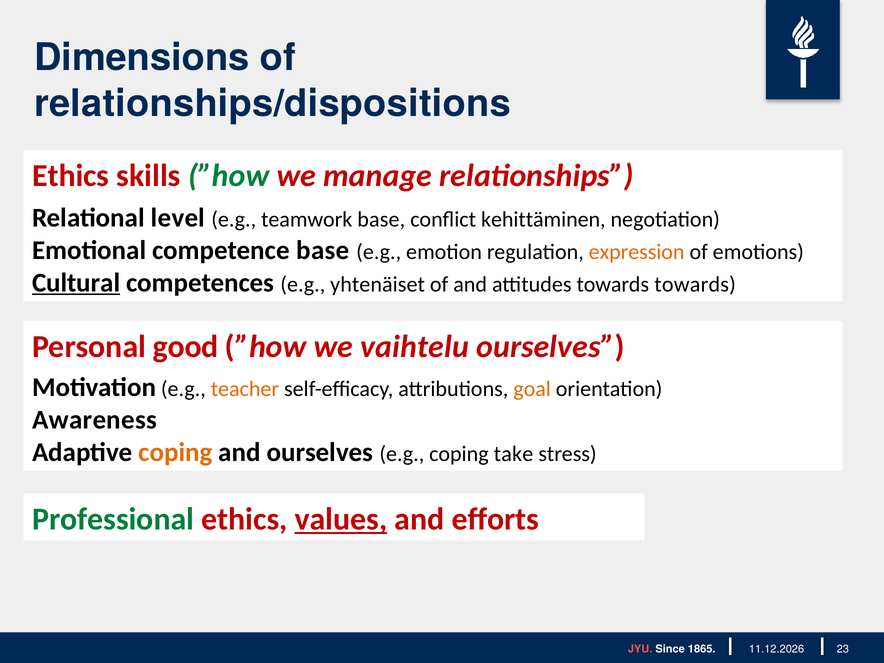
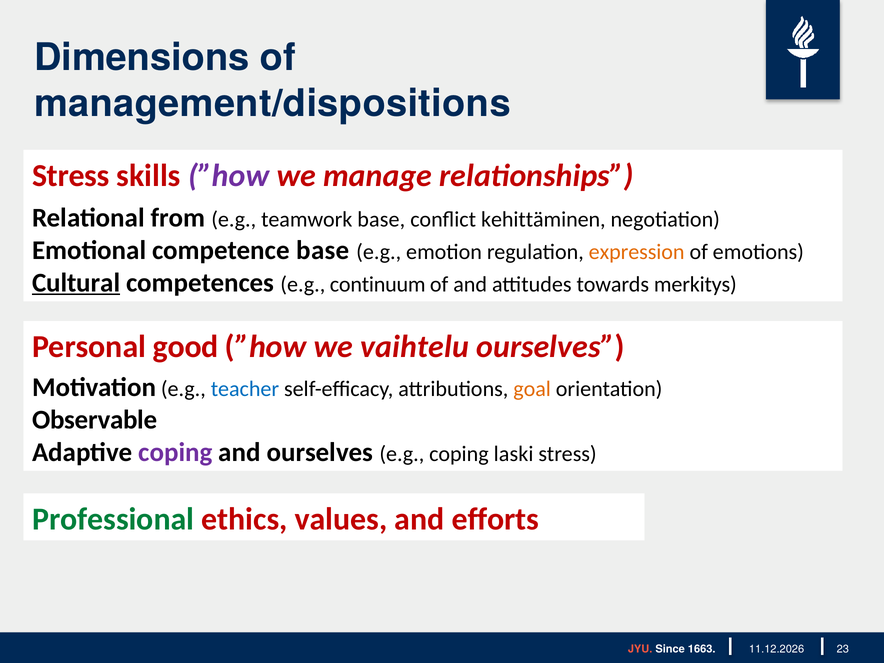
relationships/dispositions: relationships/dispositions -> management/dispositions (272, 104)
Ethics: Ethics -> Stress (71, 176)
”how colour: green -> purple (229, 176)
level: level -> from (178, 218)
yhtenäiset: yhtenäiset -> continuum (378, 284)
towards towards: towards -> merkitys (695, 284)
teacher colour: orange -> blue (245, 389)
Awareness: Awareness -> Observable (95, 420)
coping colour: orange -> purple (175, 452)
take: take -> laski (514, 454)
values underline: present -> none (341, 519)
1865: 1865 -> 1663 (702, 649)
